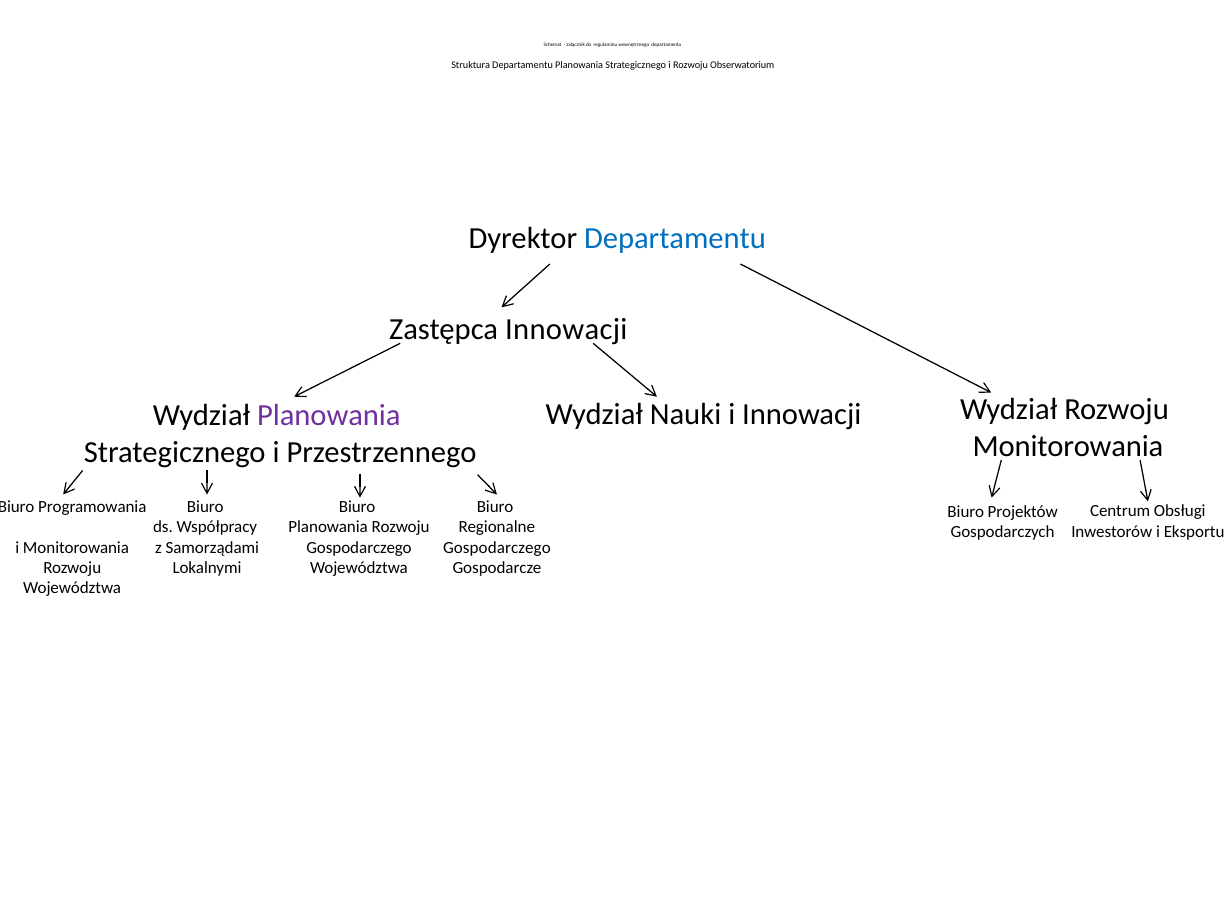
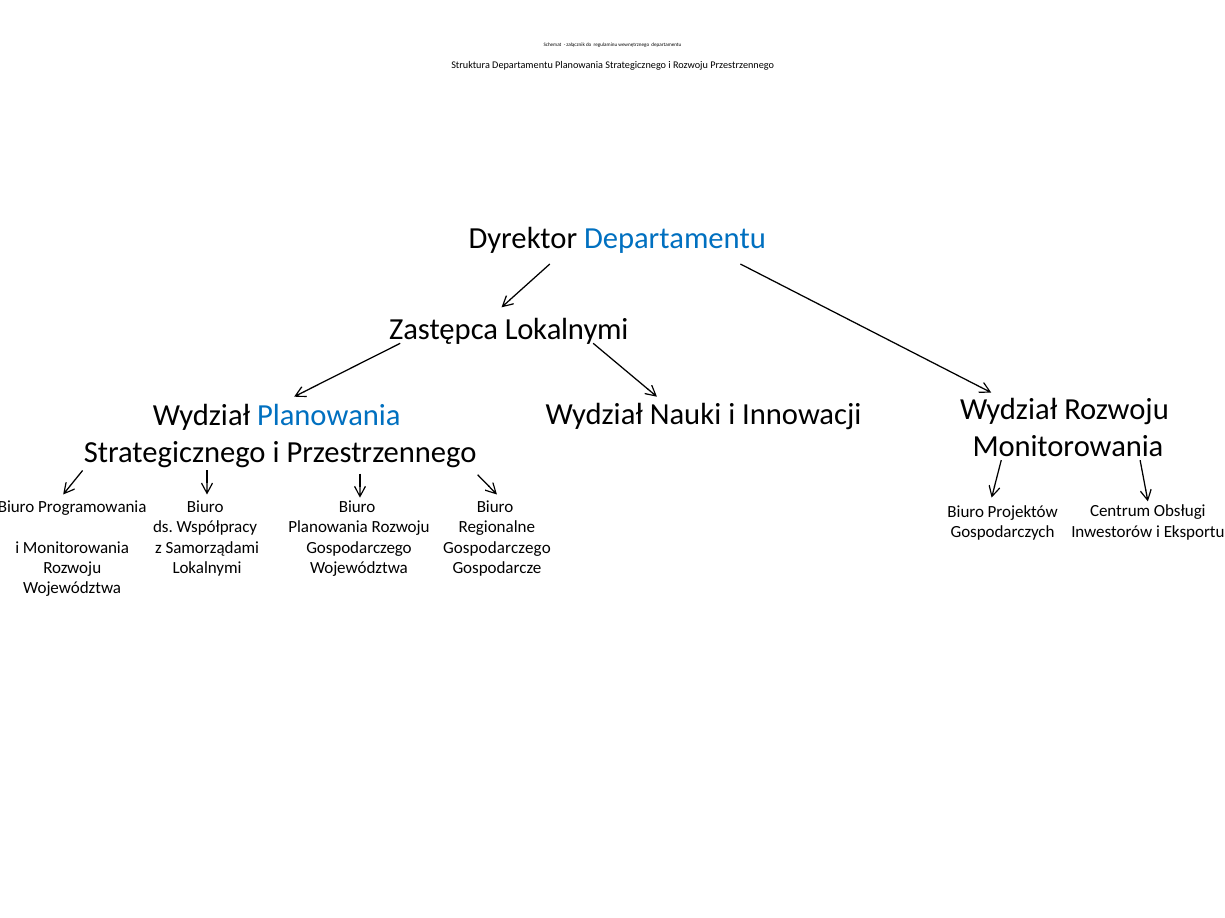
Rozwoju Obserwatorium: Obserwatorium -> Przestrzennego (742, 65)
Zastępca Innowacji: Innowacji -> Lokalnymi (567, 329)
Planowania colour: purple -> blue (329, 416)
